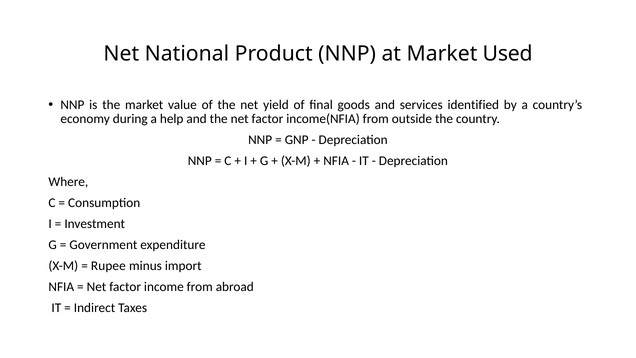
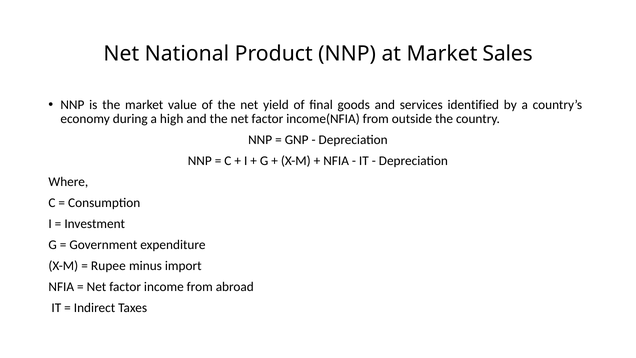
Used: Used -> Sales (508, 53)
help: help -> high (172, 119)
